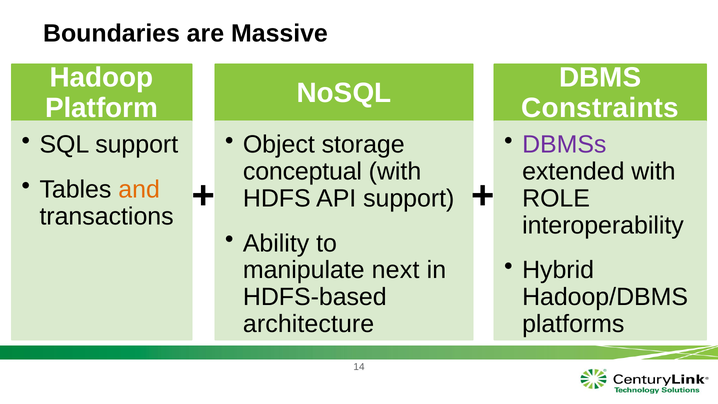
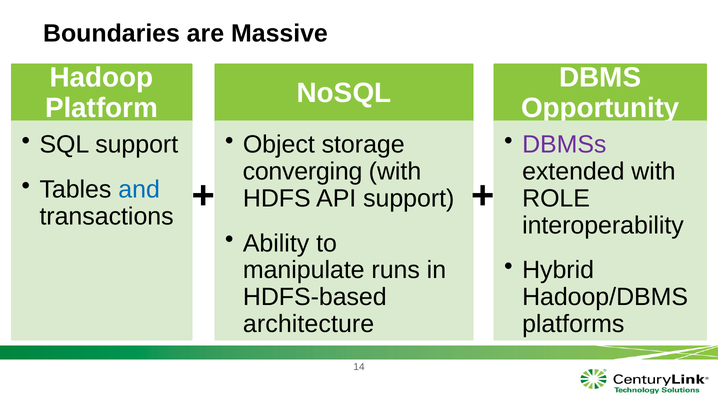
Constraints: Constraints -> Opportunity (600, 108)
conceptual: conceptual -> converging (303, 171)
and colour: orange -> blue (139, 189)
next: next -> runs (396, 270)
